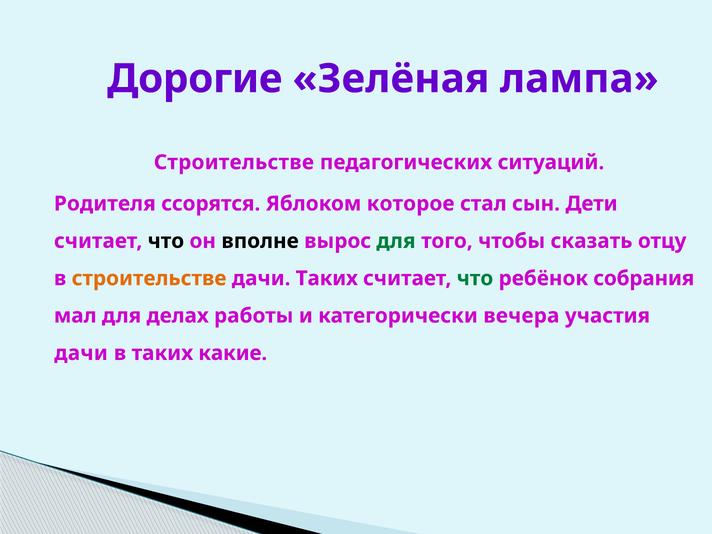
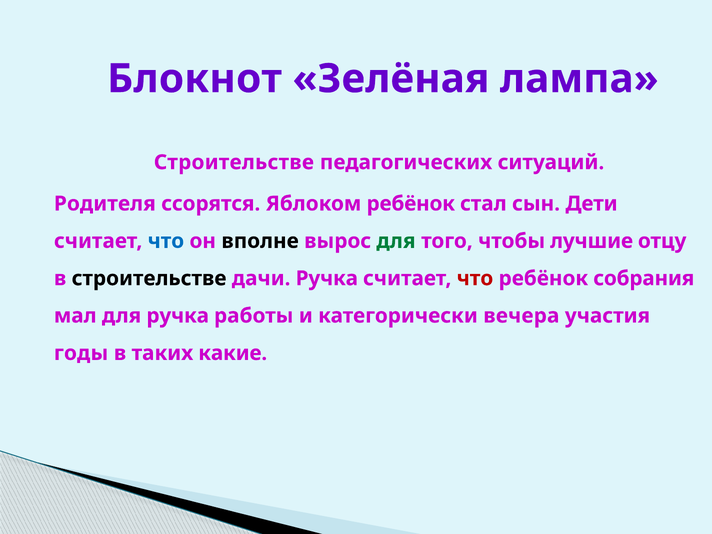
Дорогие: Дорогие -> Блокнот (194, 79)
Яблоком которое: которое -> ребёнок (411, 204)
что colour: black -> blue (166, 241)
сказать: сказать -> лучшие (592, 241)
строительстве colour: orange -> black (149, 278)
дачи Таких: Таких -> Ручка (327, 278)
что colour: green -> red (475, 278)
для делах: делах -> ручка (178, 316)
дачи: дачи -> годы (81, 353)
